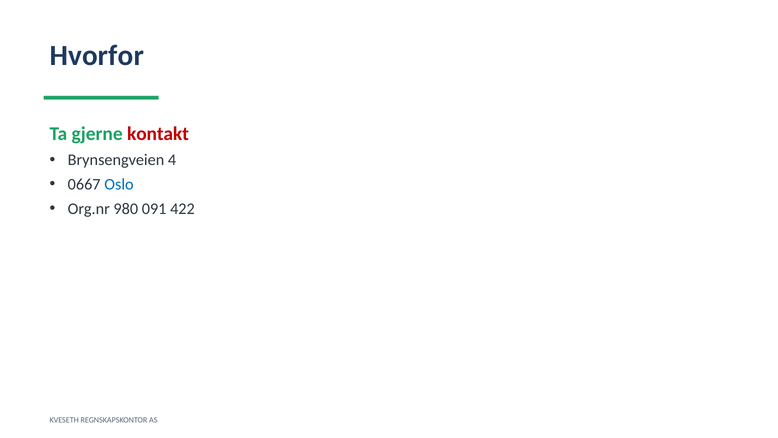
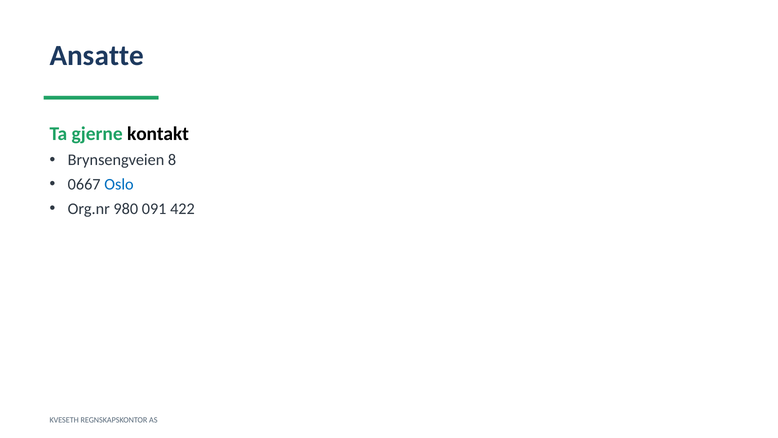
Hvorfor: Hvorfor -> Ansatte (97, 56)
kontakt colour: red -> black (158, 134)
4: 4 -> 8 (172, 160)
